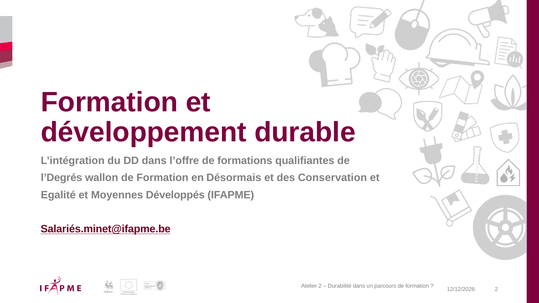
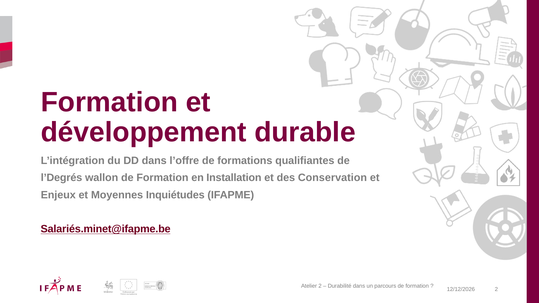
Désormais: Désormais -> Installation (234, 178)
Egalité: Egalité -> Enjeux (58, 195)
Développés: Développés -> Inquiétudes (175, 195)
